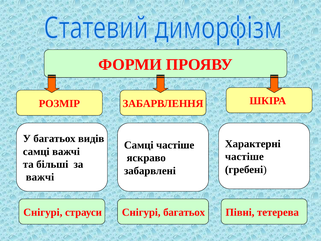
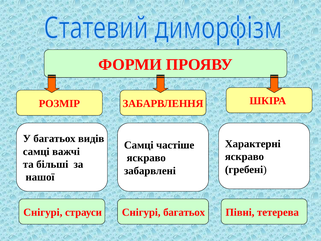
частіше: частіше -> яскраво (244, 156)
важчі: важчі -> нашої (40, 177)
